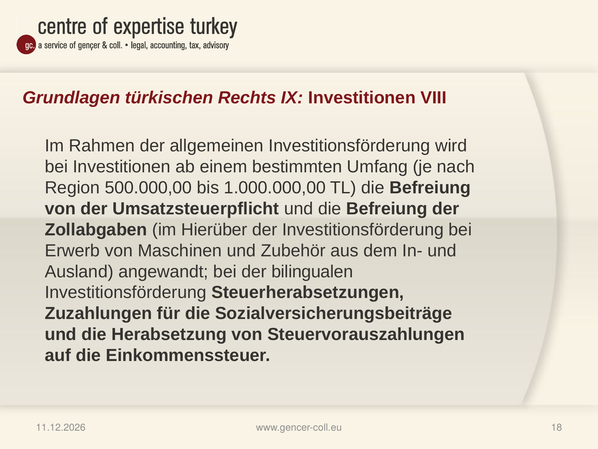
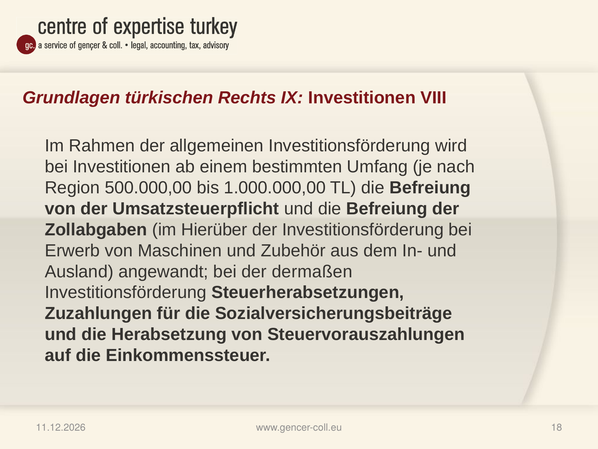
bilingualen: bilingualen -> dermaßen (312, 271)
